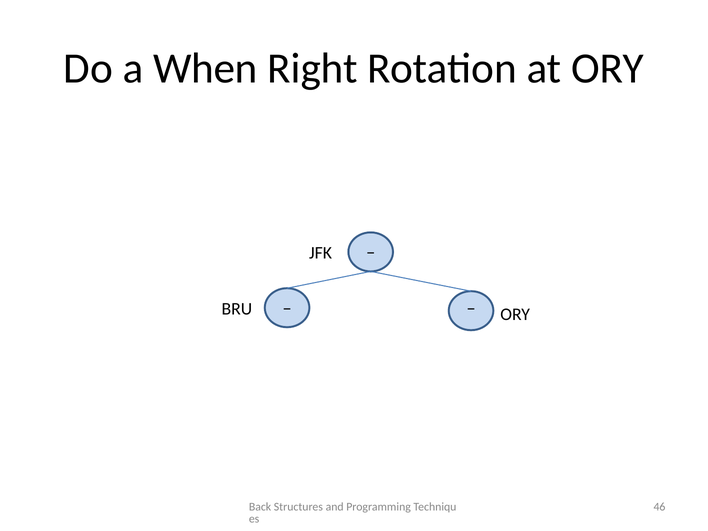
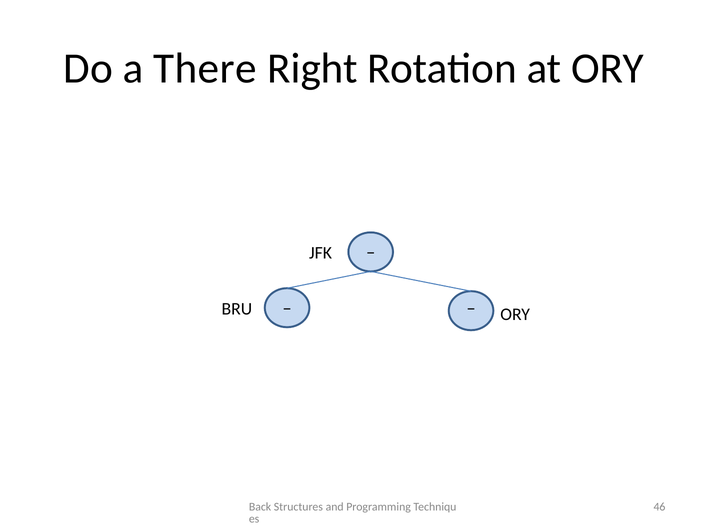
When: When -> There (205, 69)
